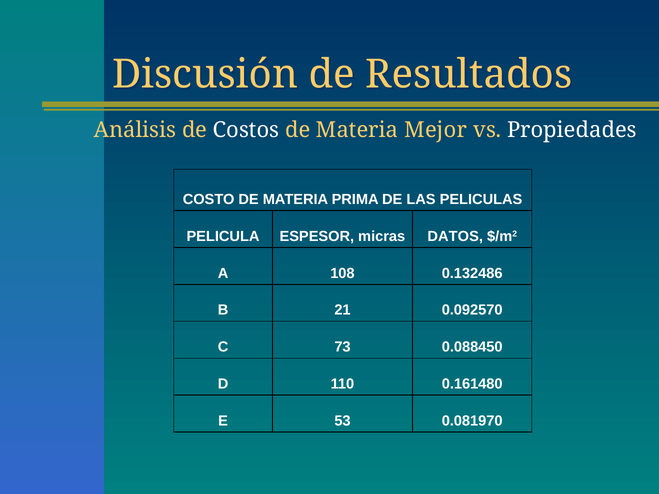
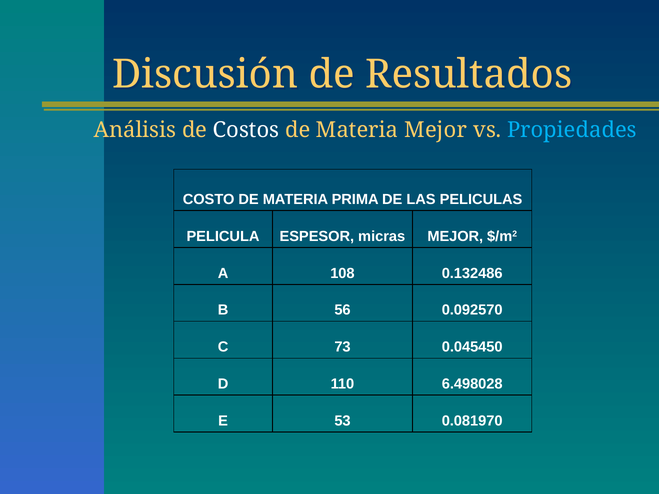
Propiedades colour: white -> light blue (572, 130)
micras DATOS: DATOS -> MEJOR (455, 236)
21: 21 -> 56 (343, 310)
0.088450: 0.088450 -> 0.045450 (472, 347)
0.161480: 0.161480 -> 6.498028 (472, 384)
